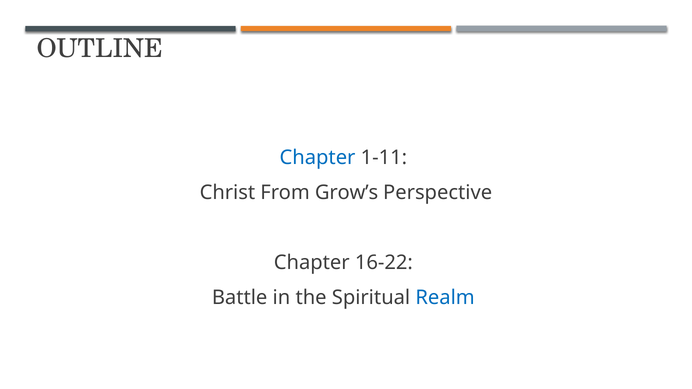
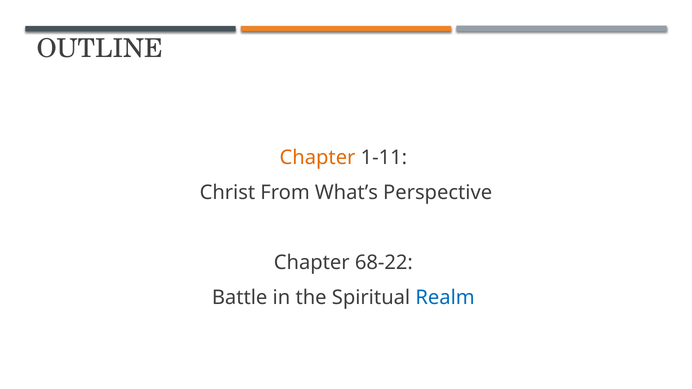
Chapter colour: blue -> orange (318, 158)
Grow’s: Grow’s -> What’s (346, 193)
16-22: 16-22 -> 68-22 (384, 263)
